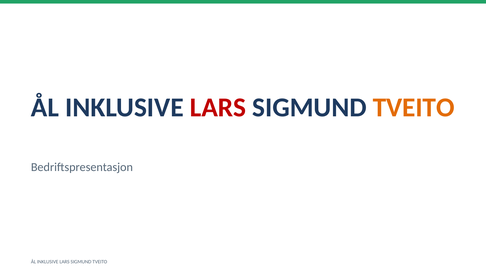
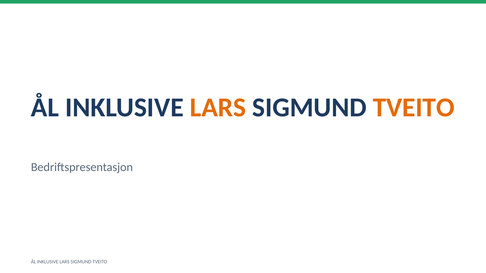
LARS colour: red -> orange (218, 108)
